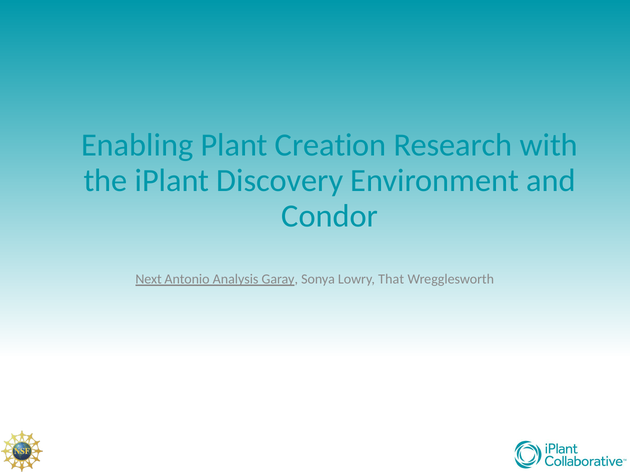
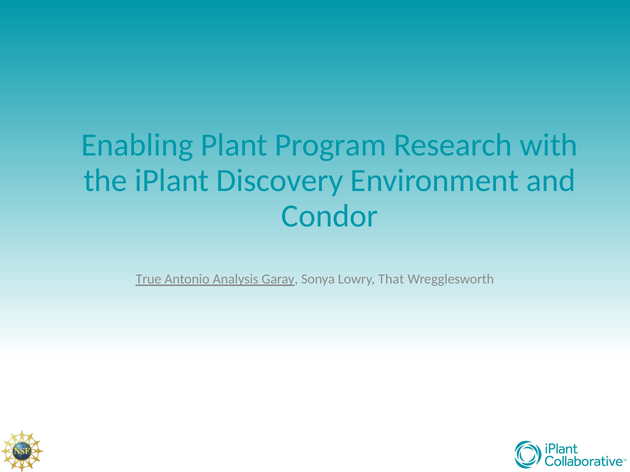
Creation: Creation -> Program (331, 145)
Next: Next -> True (149, 280)
